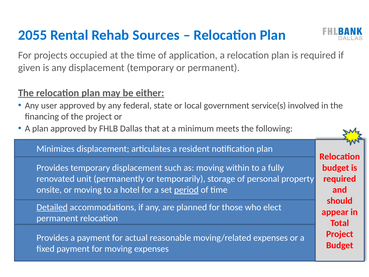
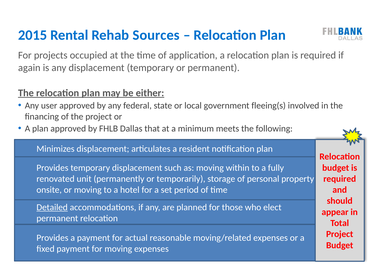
2055: 2055 -> 2015 (33, 35)
given: given -> again (29, 68)
service(s: service(s -> fleeing(s (269, 105)
period underline: present -> none (186, 190)
